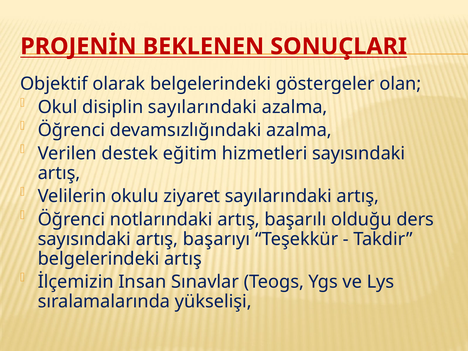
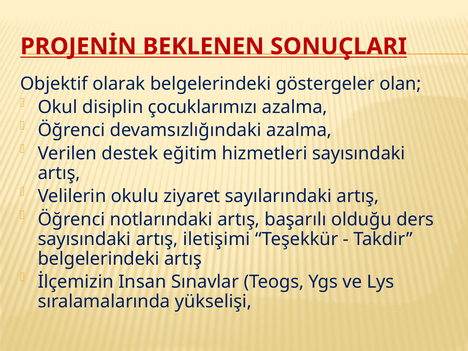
disiplin sayılarındaki: sayılarındaki -> çocuklarımızı (203, 107)
başarıyı: başarıyı -> iletişimi (217, 239)
